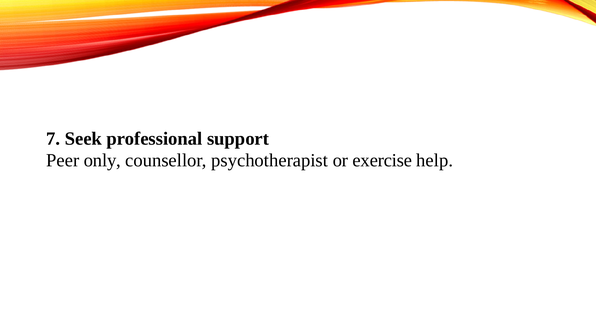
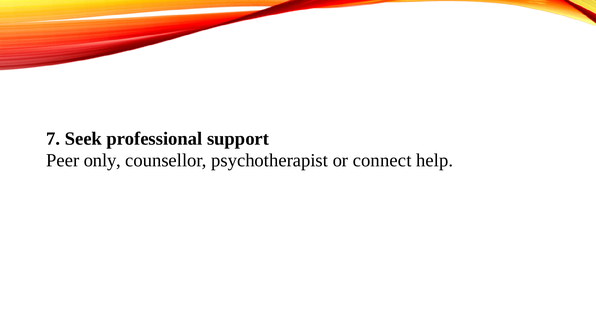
exercise: exercise -> connect (382, 161)
